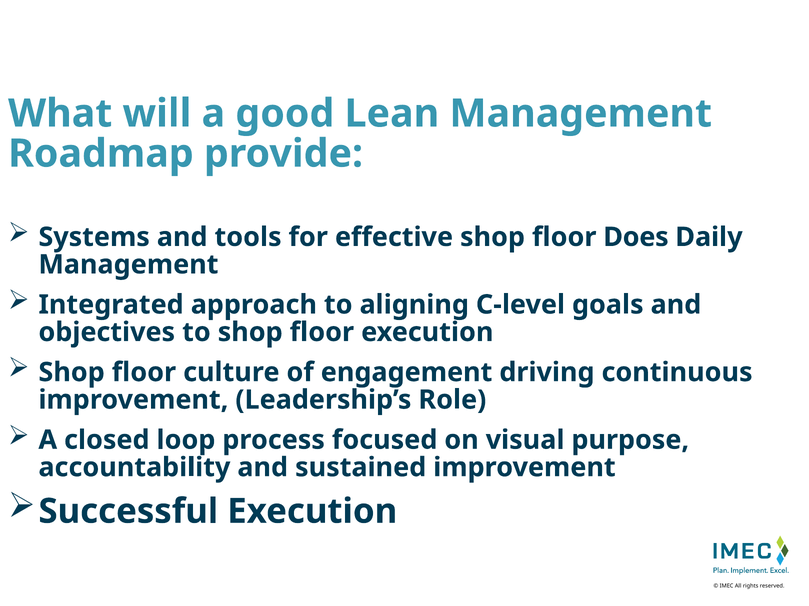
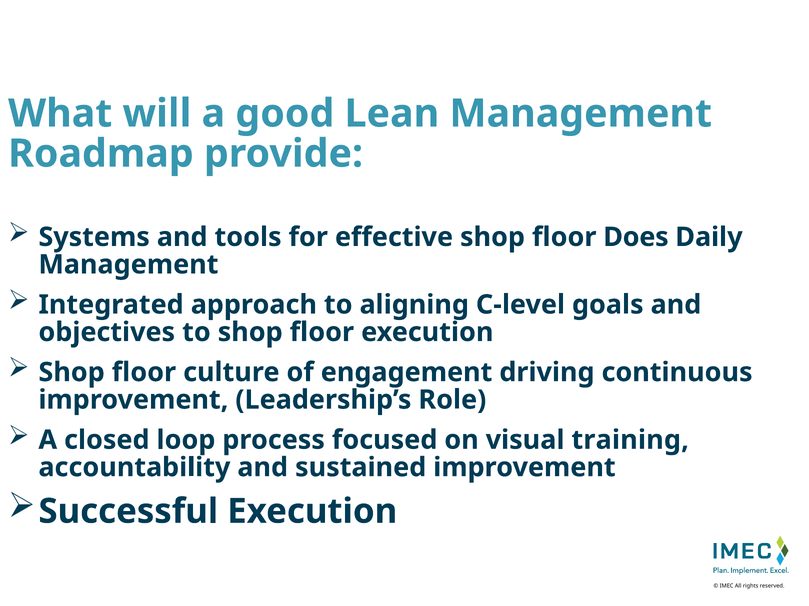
purpose: purpose -> training (630, 440)
